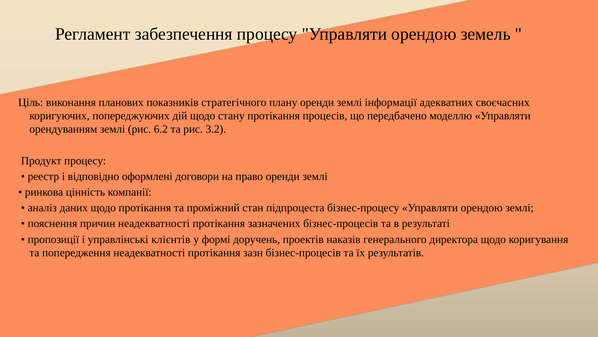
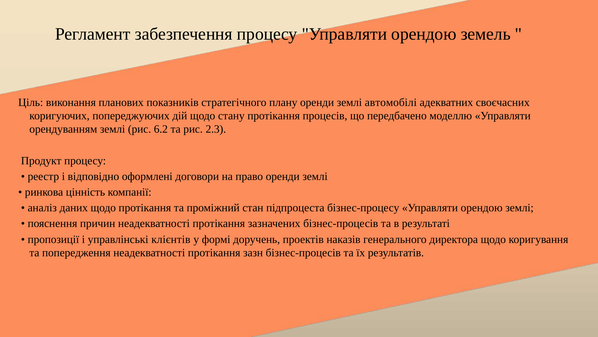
інформації: інформації -> автомобілі (391, 102)
3.2: 3.2 -> 2.3 (216, 129)
